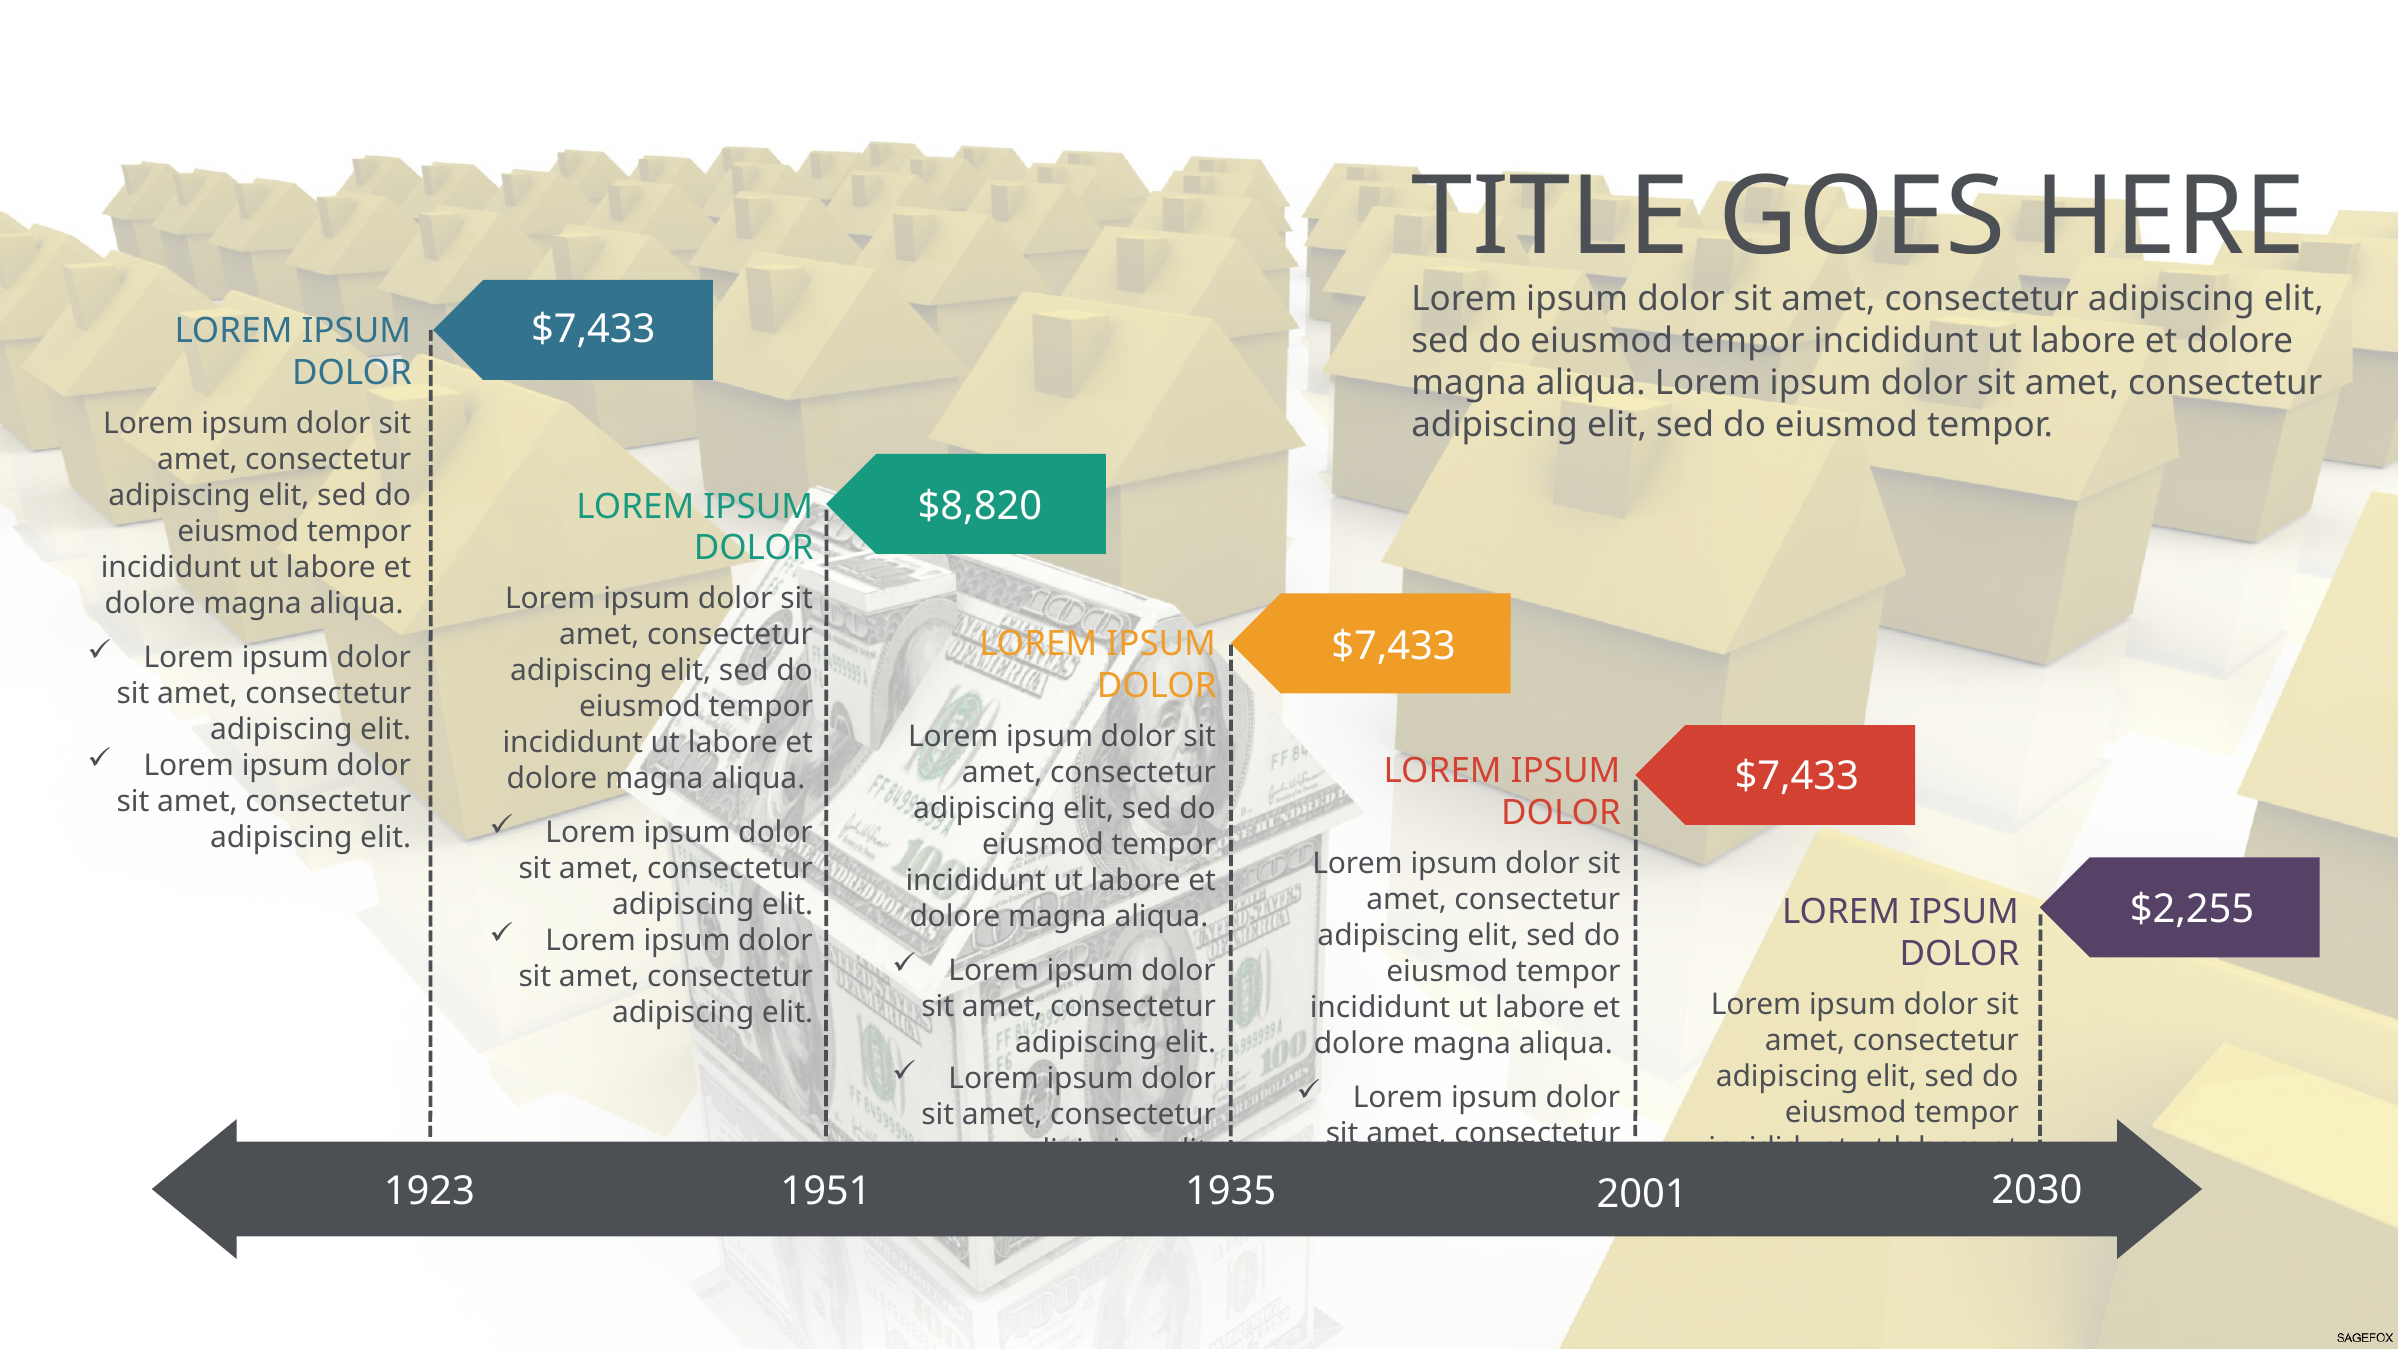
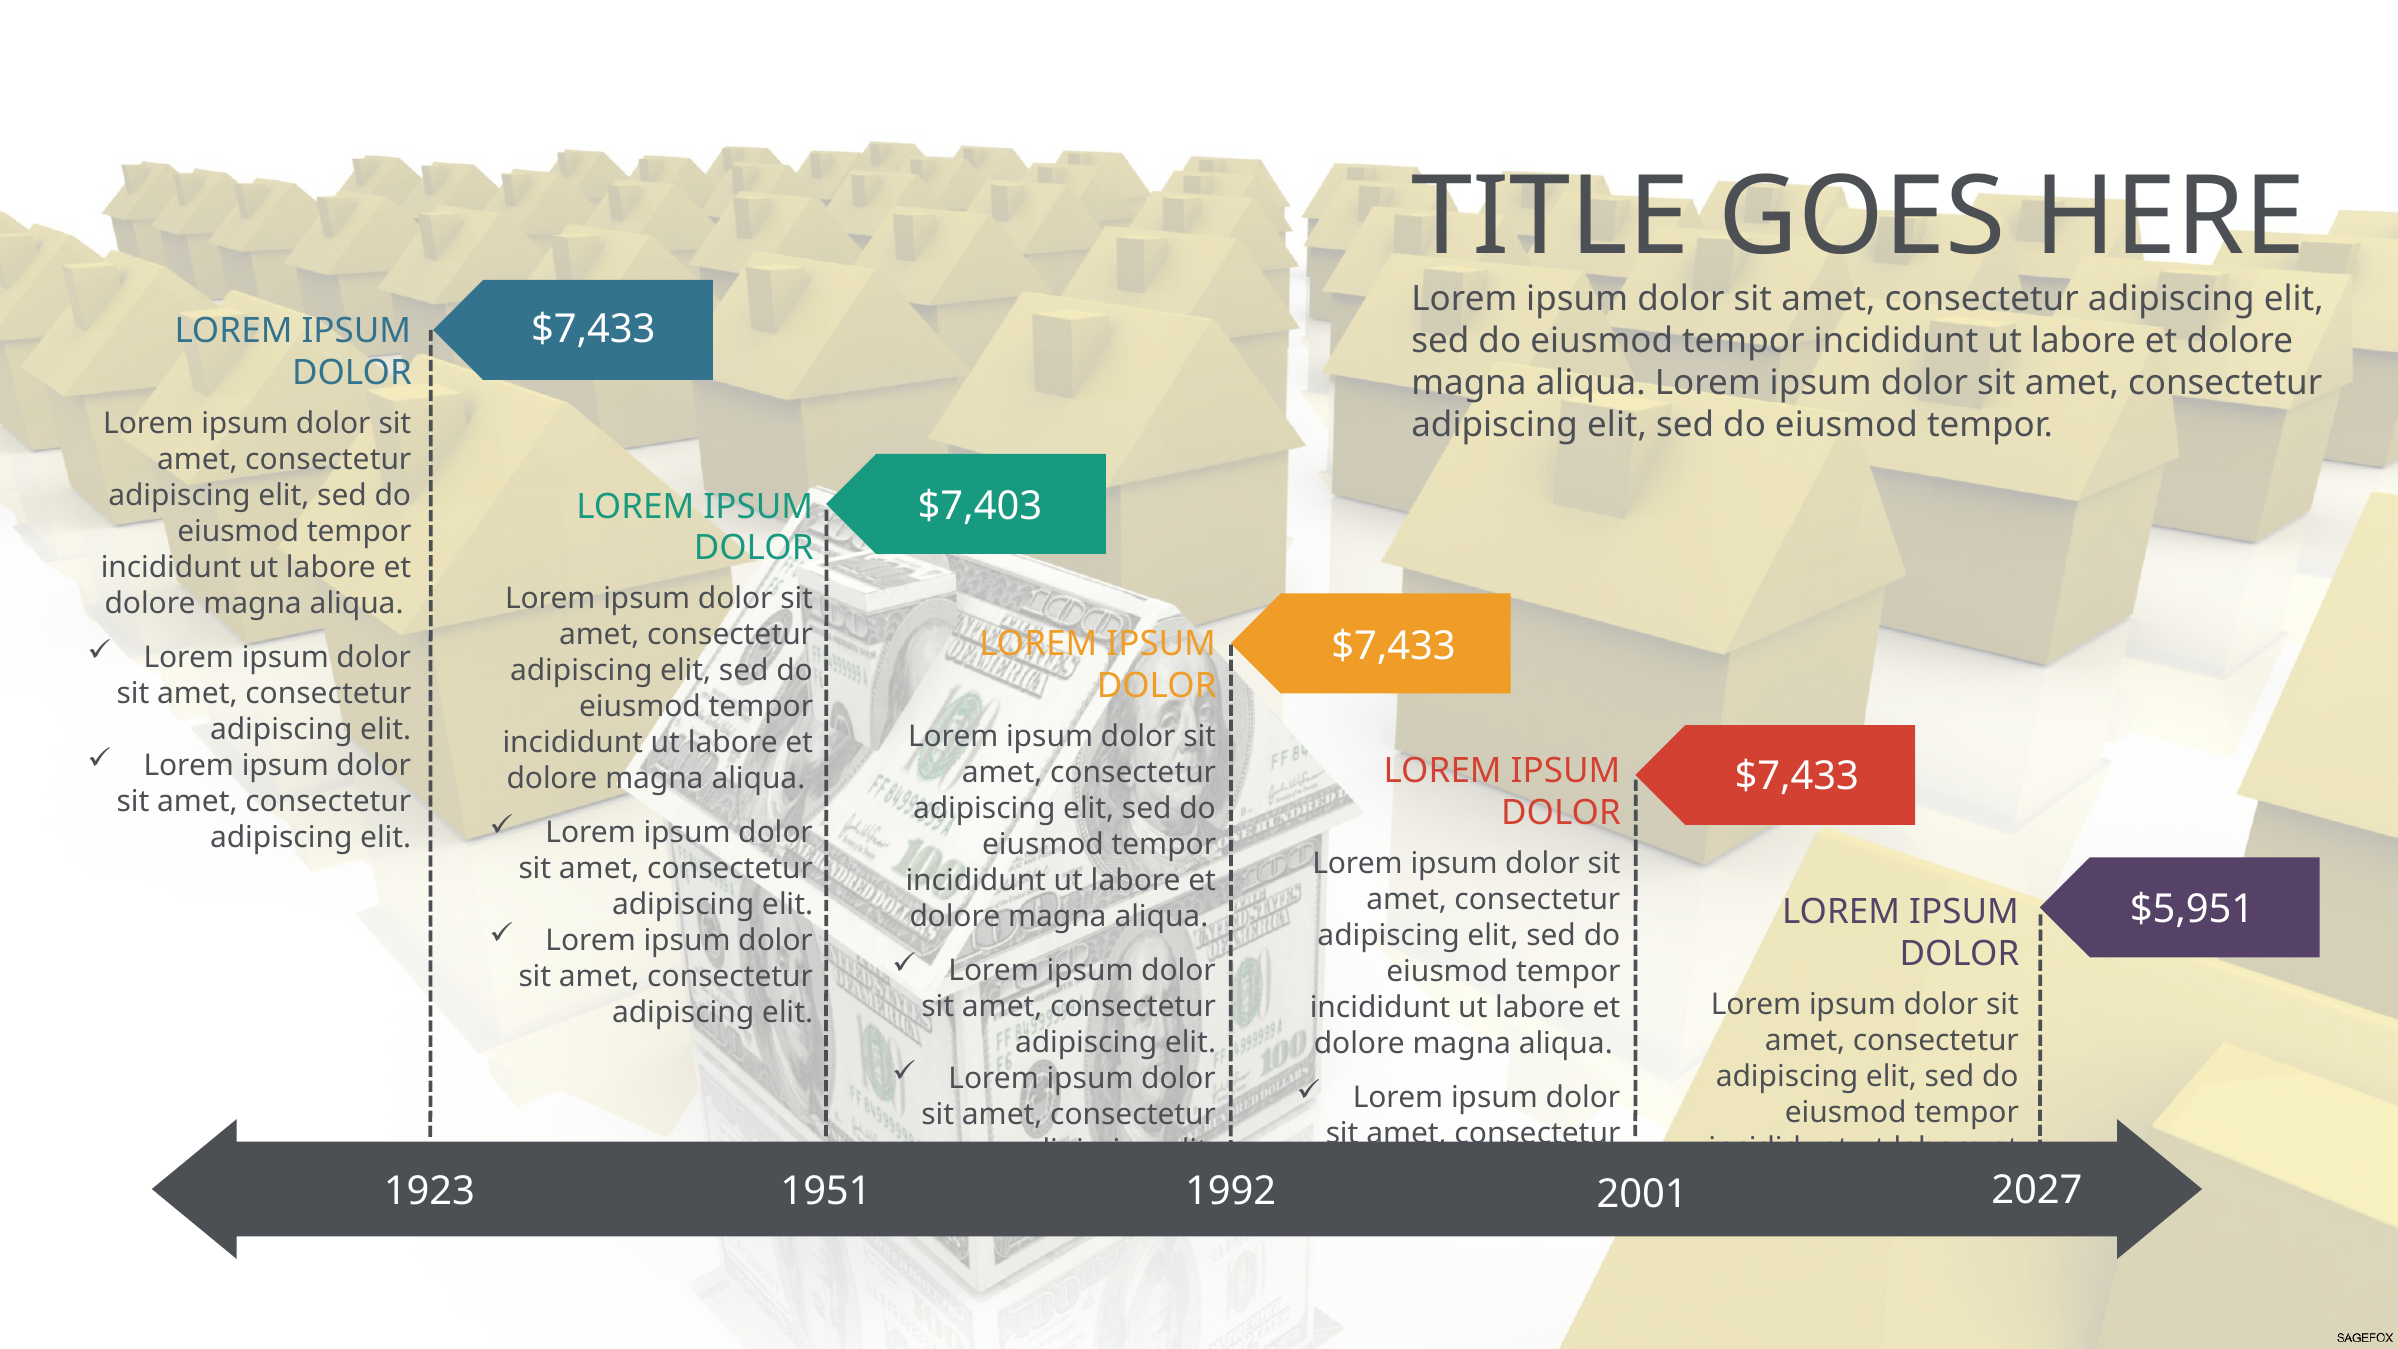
$8,820: $8,820 -> $7,403 (980, 506)
$2,255: $2,255 -> $5,951 (2192, 910)
1935: 1935 -> 1992 (1231, 1191)
2030: 2030 -> 2027 (2037, 1190)
